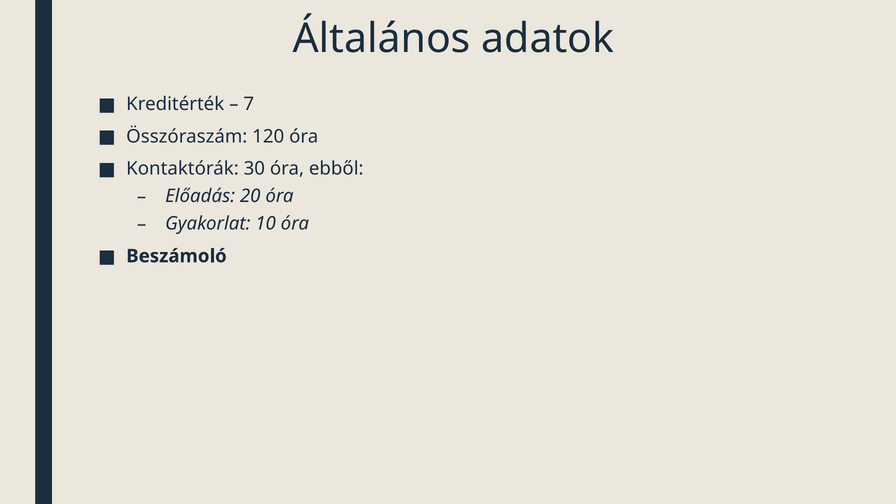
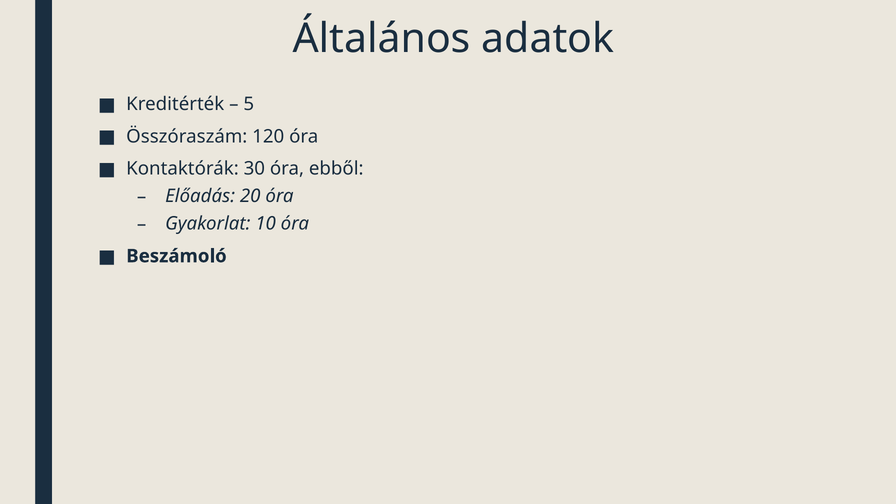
7: 7 -> 5 (249, 104)
